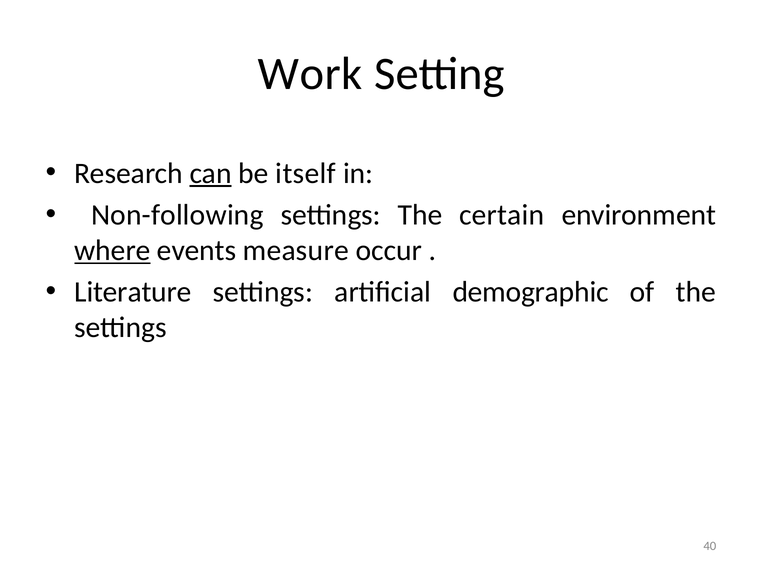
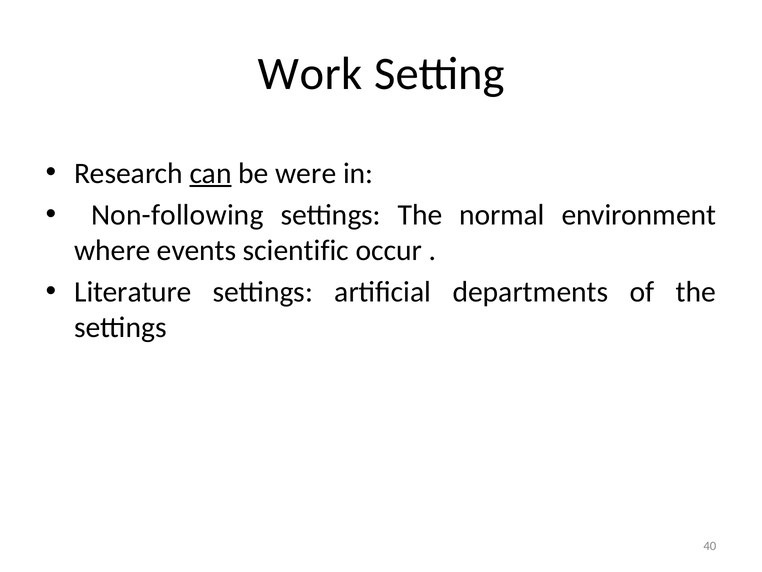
itself: itself -> were (306, 173)
certain: certain -> normal (502, 215)
where underline: present -> none (112, 250)
measure: measure -> scientific (296, 250)
demographic: demographic -> departments (530, 292)
